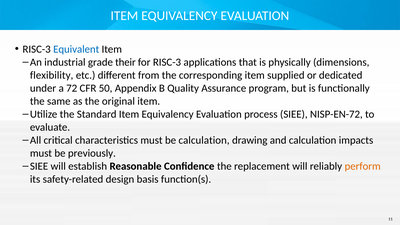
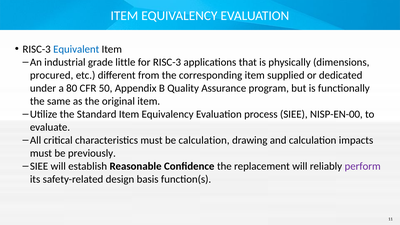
their: their -> little (125, 62)
flexibility: flexibility -> procured (52, 75)
72: 72 -> 80 (72, 88)
NISP-EN-72: NISP-EN-72 -> NISP-EN-00 (336, 114)
perform colour: orange -> purple (363, 166)
